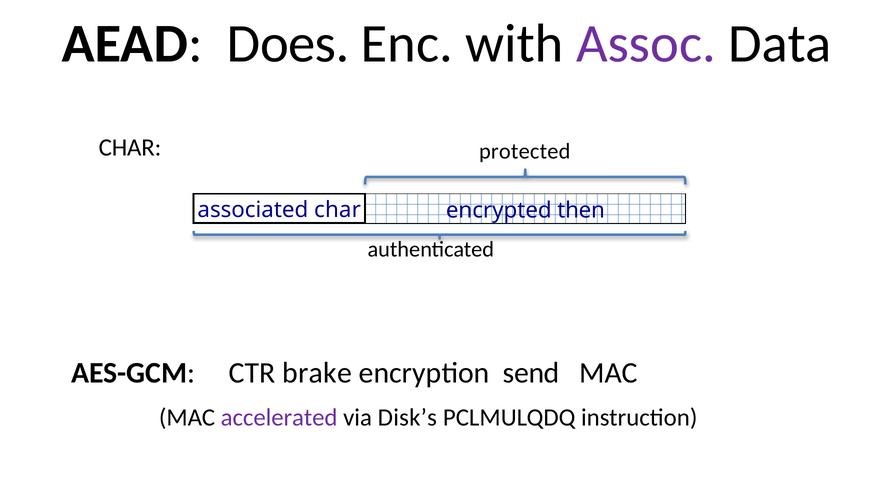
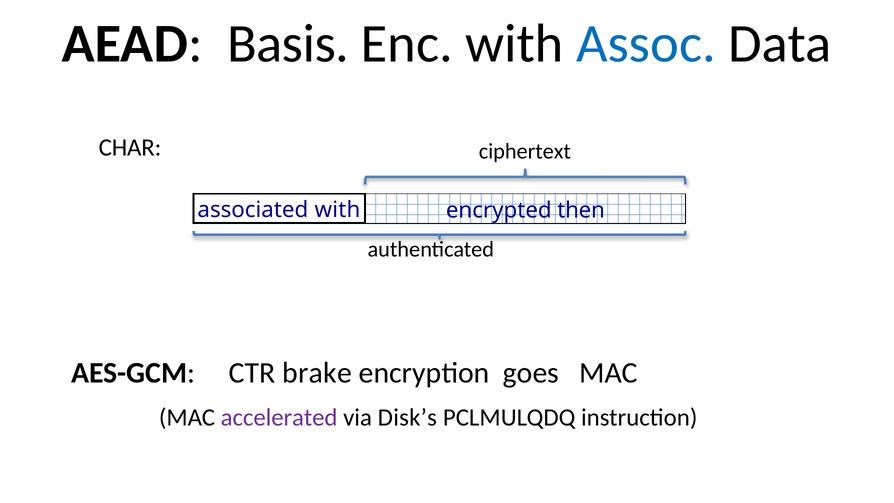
Does: Does -> Basis (288, 44)
Assoc colour: purple -> blue (646, 44)
protected: protected -> ciphertext (525, 152)
associated char: char -> with (337, 210)
send: send -> goes (531, 373)
